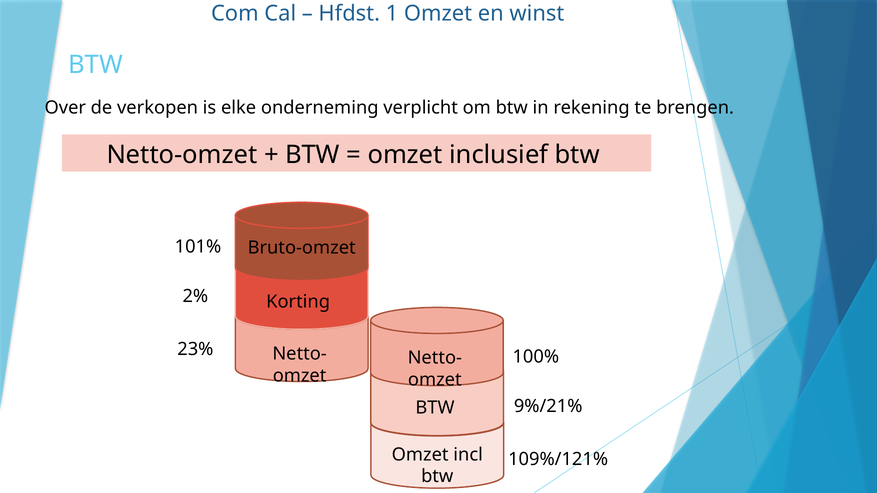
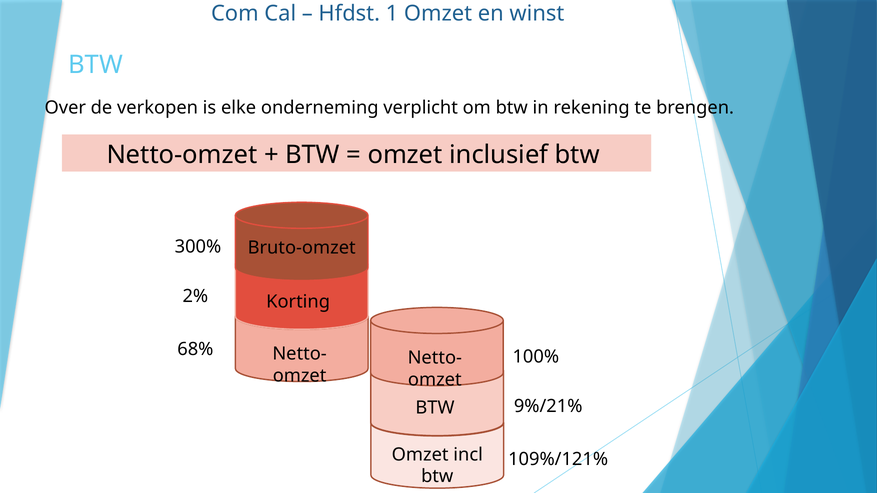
101%: 101% -> 300% (198, 247)
23%: 23% -> 68% (195, 350)
